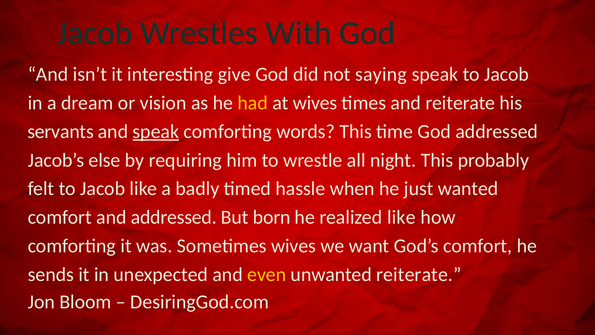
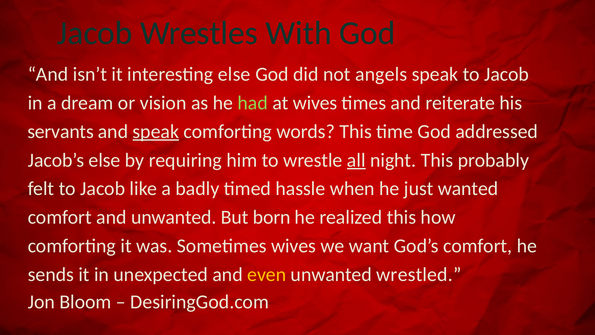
interesting give: give -> else (234, 74)
saying: saying -> angels (381, 74)
had colour: yellow -> light green (253, 103)
all underline: none -> present (356, 160)
and addressed: addressed -> unwanted (174, 217)
realized like: like -> this (401, 217)
unwanted reiterate: reiterate -> wrestled (419, 274)
